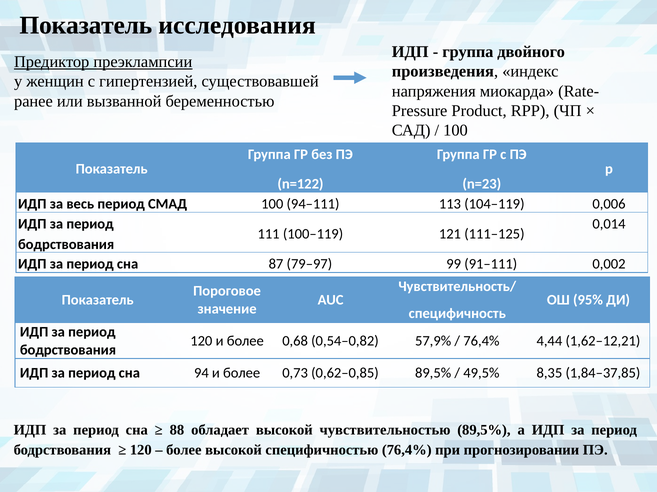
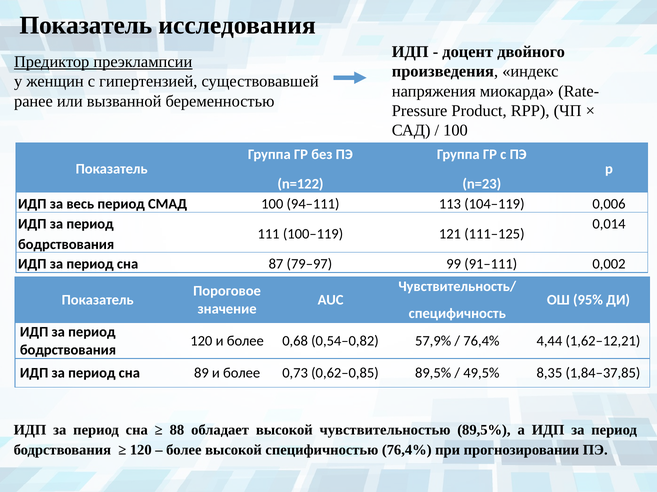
группа: группа -> доцент (468, 52)
94: 94 -> 89 (201, 374)
